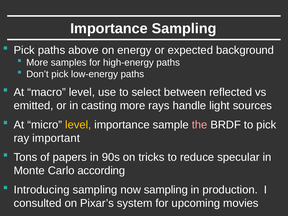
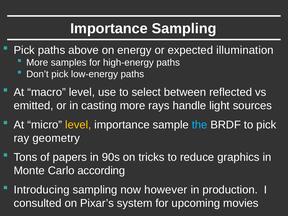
background: background -> illumination (245, 50)
the colour: pink -> light blue (200, 125)
important: important -> geometry (56, 138)
specular: specular -> graphics (238, 157)
now sampling: sampling -> however (166, 190)
